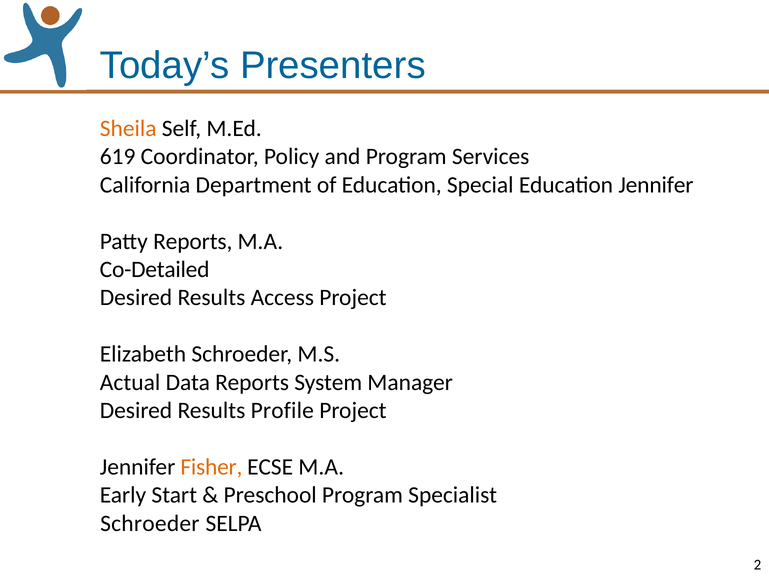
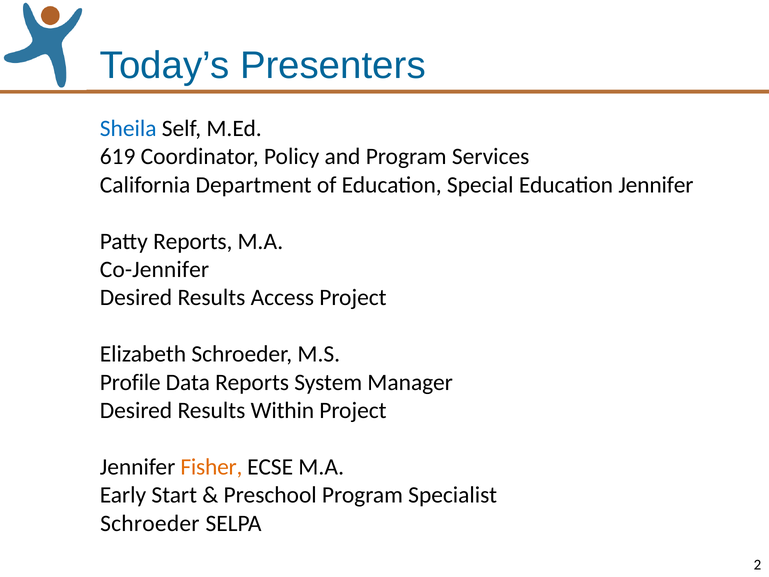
Sheila colour: orange -> blue (128, 128)
Co-Detailed: Co-Detailed -> Co-Jennifer (154, 269)
Actual: Actual -> Profile (130, 382)
Profile: Profile -> Within (282, 410)
